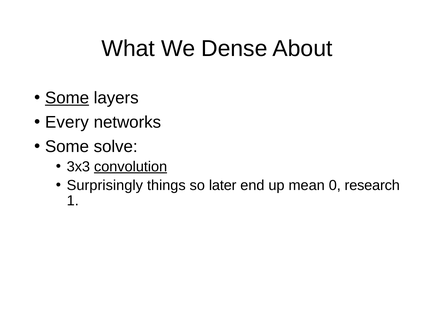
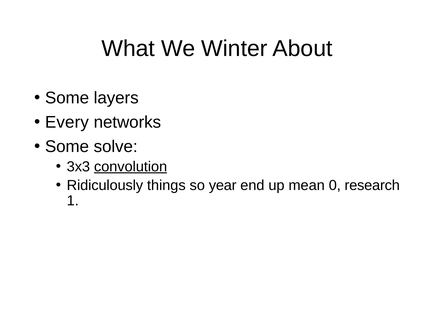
Dense: Dense -> Winter (234, 49)
Some underline: present -> none (67, 98)
Surprisingly: Surprisingly -> Ridiculously (105, 185)
later: later -> year (223, 185)
